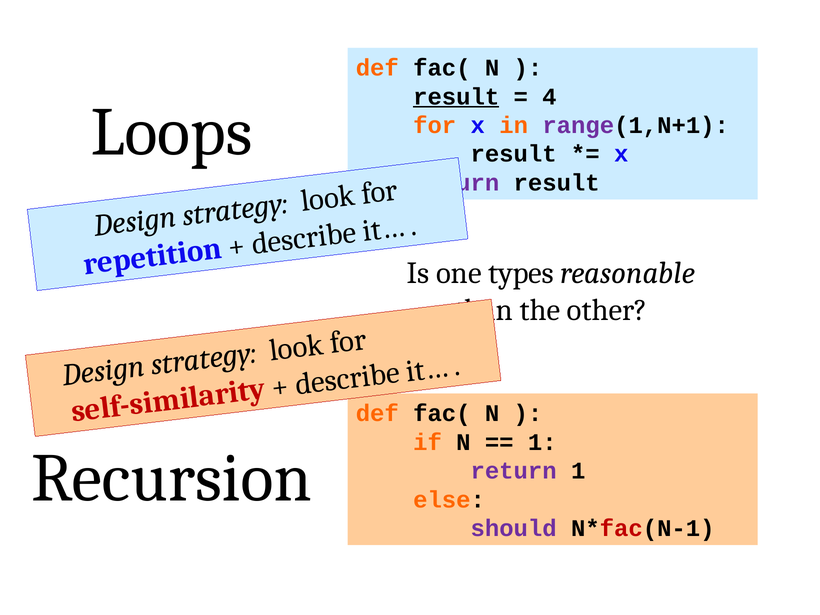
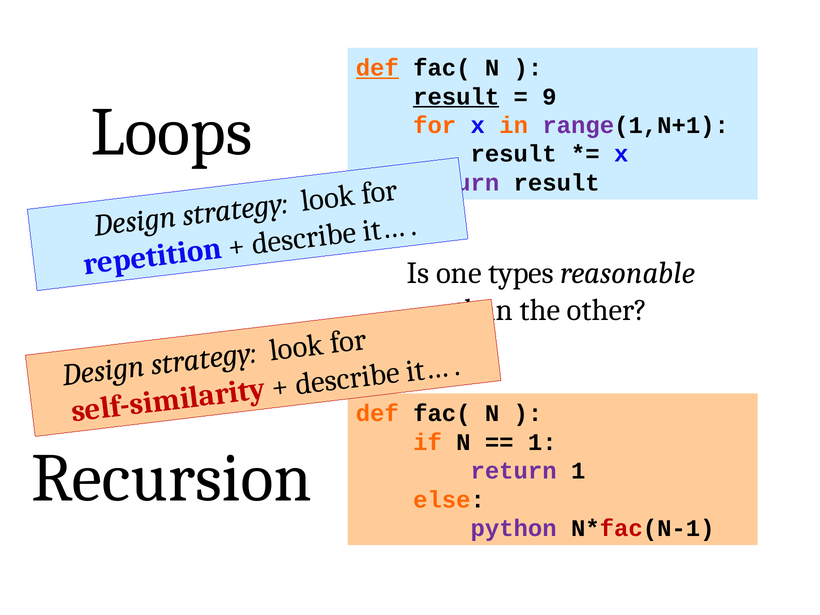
def underline: none -> present (377, 68)
4: 4 -> 9 (549, 97)
should: should -> python (514, 528)
